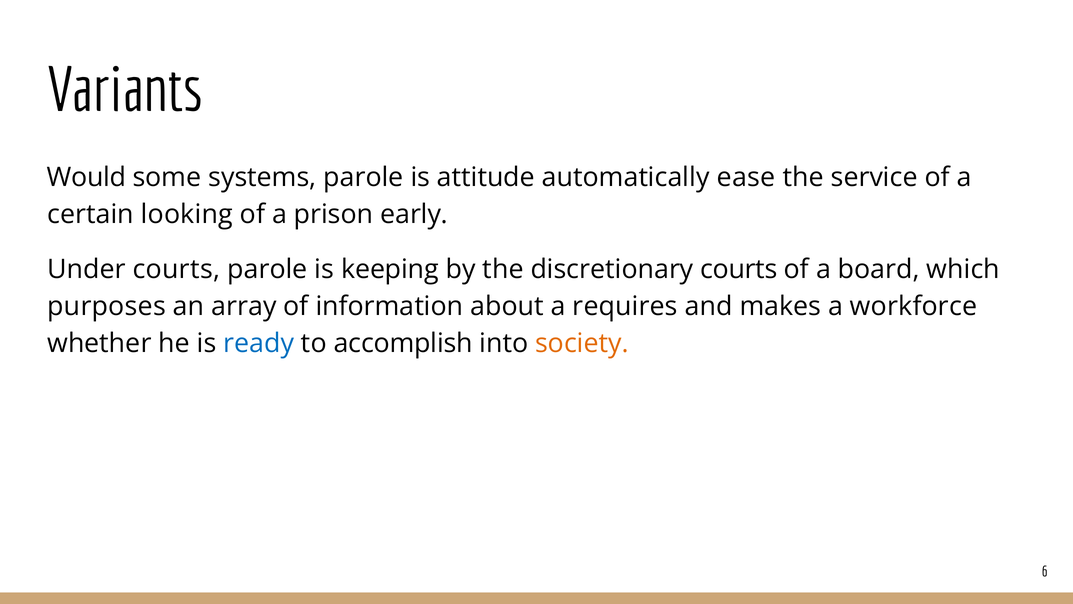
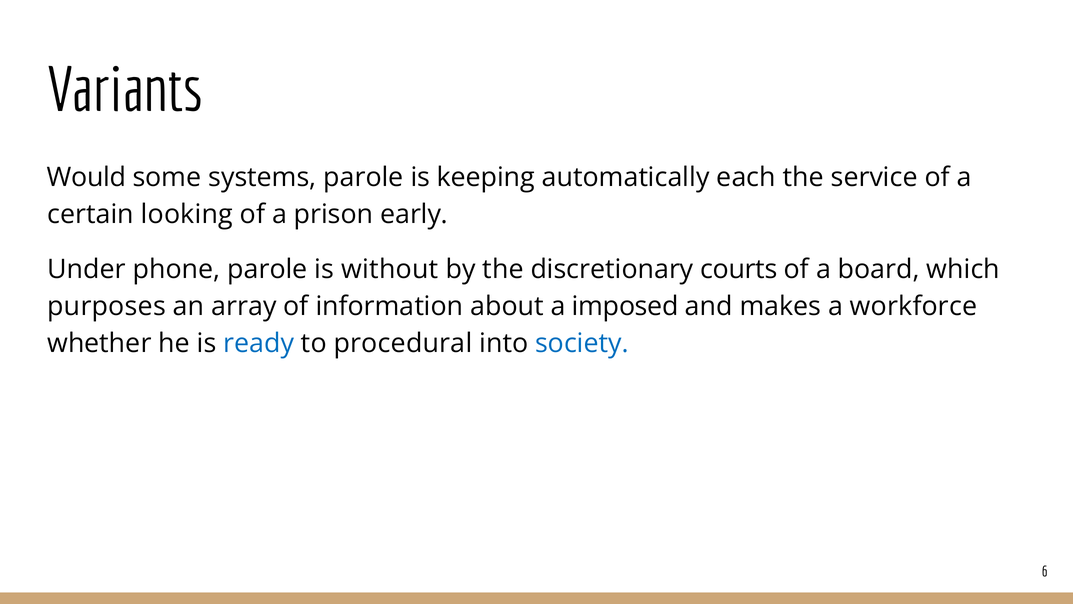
attitude: attitude -> keeping (486, 177)
ease: ease -> each (746, 177)
Under courts: courts -> phone (176, 269)
keeping: keeping -> without (390, 269)
requires: requires -> imposed (625, 306)
accomplish: accomplish -> procedural (403, 343)
society colour: orange -> blue (582, 343)
